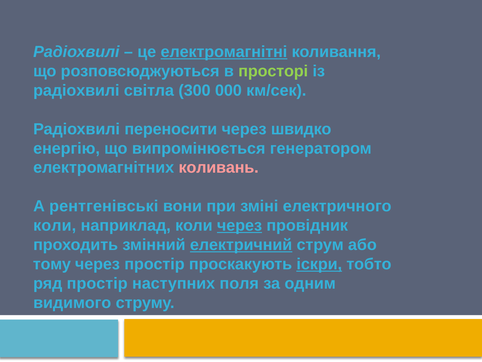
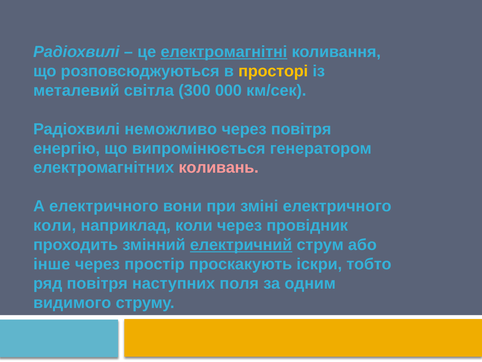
просторі colour: light green -> yellow (273, 71)
радіохвилі: радіохвилі -> металевий (76, 90)
переносити: переносити -> неможливо (171, 129)
через швидко: швидко -> повітря (301, 129)
А рентгенівські: рентгенівські -> електричного (104, 206)
через underline: present -> none (239, 225)
тому: тому -> інше (52, 264)
іскри underline: present -> none (319, 264)
ряд простір: простір -> повітря (97, 283)
